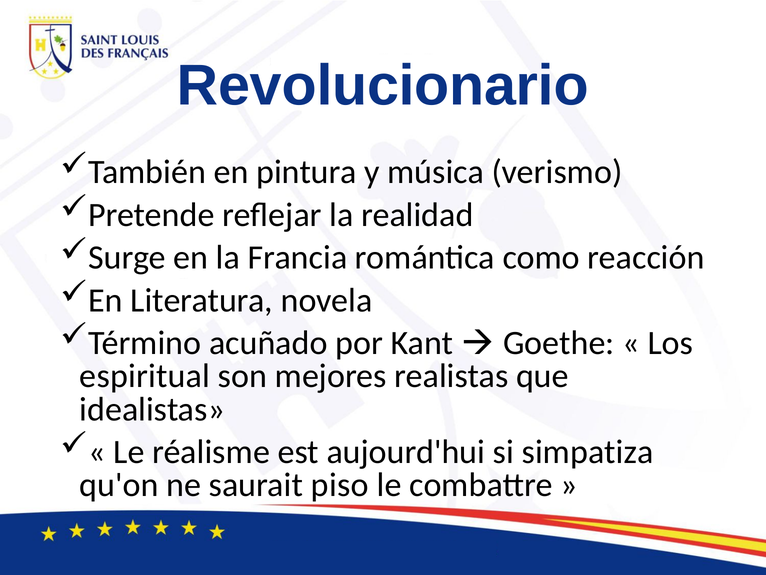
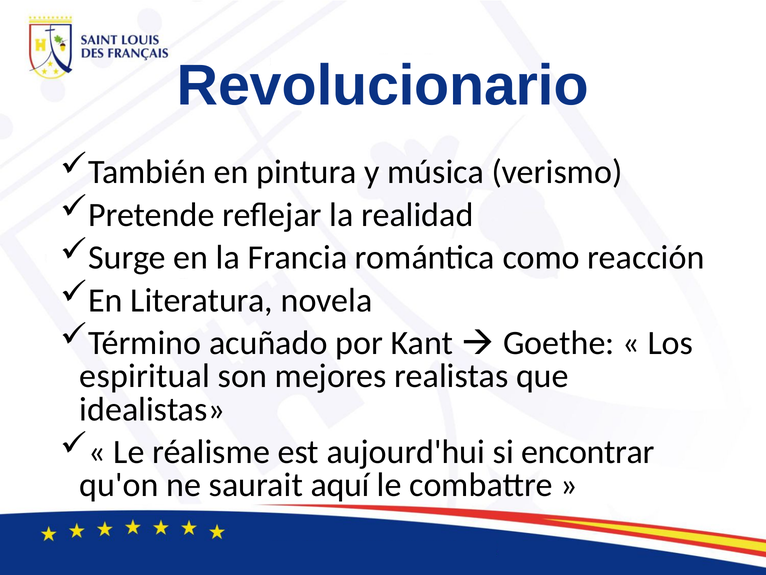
simpatiza: simpatiza -> encontrar (588, 452)
piso: piso -> aquí (340, 485)
